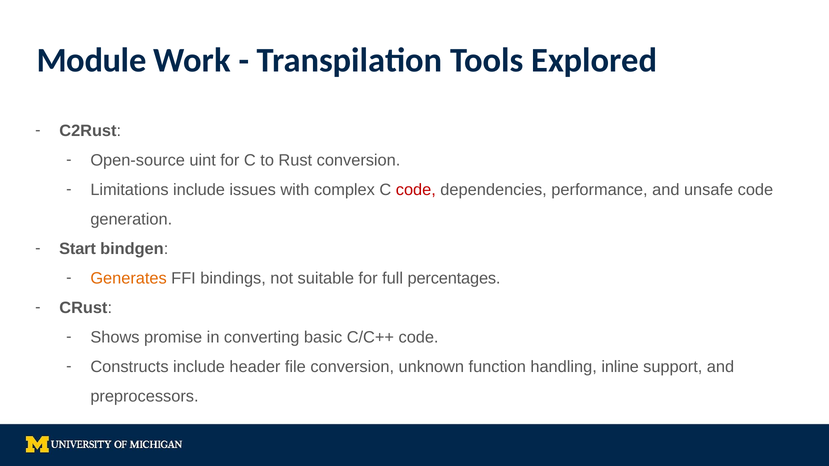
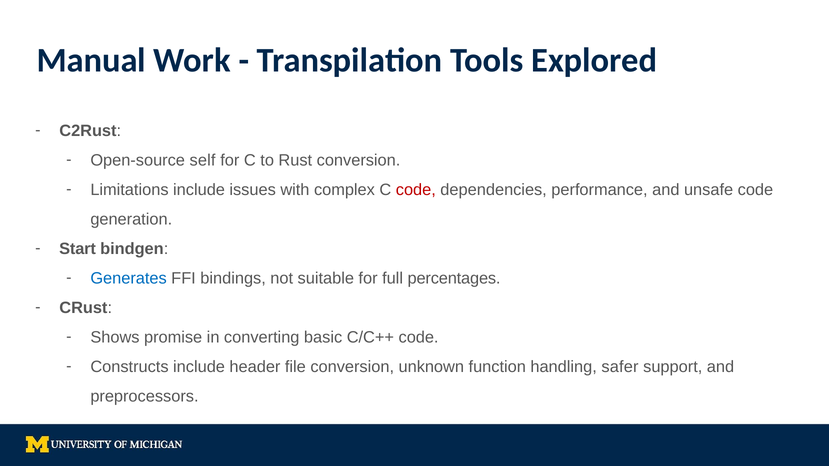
Module: Module -> Manual (91, 60)
uint: uint -> self (203, 160)
Generates colour: orange -> blue (129, 278)
inline: inline -> safer (620, 367)
